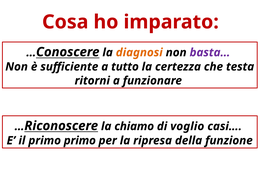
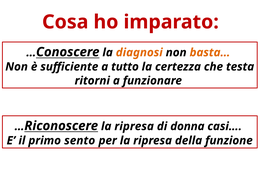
basta… colour: purple -> orange (210, 52)
…Riconoscere la chiamo: chiamo -> ripresa (134, 126)
voglio: voglio -> donna (187, 126)
primo primo: primo -> sento (80, 140)
